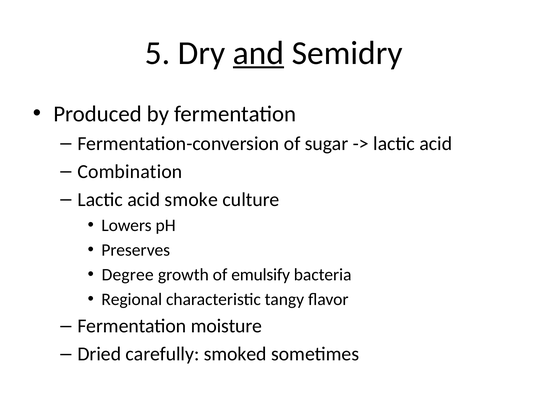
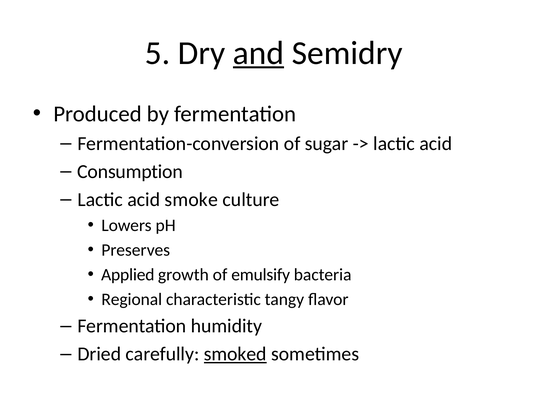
Combination: Combination -> Consumption (130, 172)
Degree: Degree -> Applied (128, 275)
moisture: moisture -> humidity (226, 326)
smoked underline: none -> present (235, 354)
